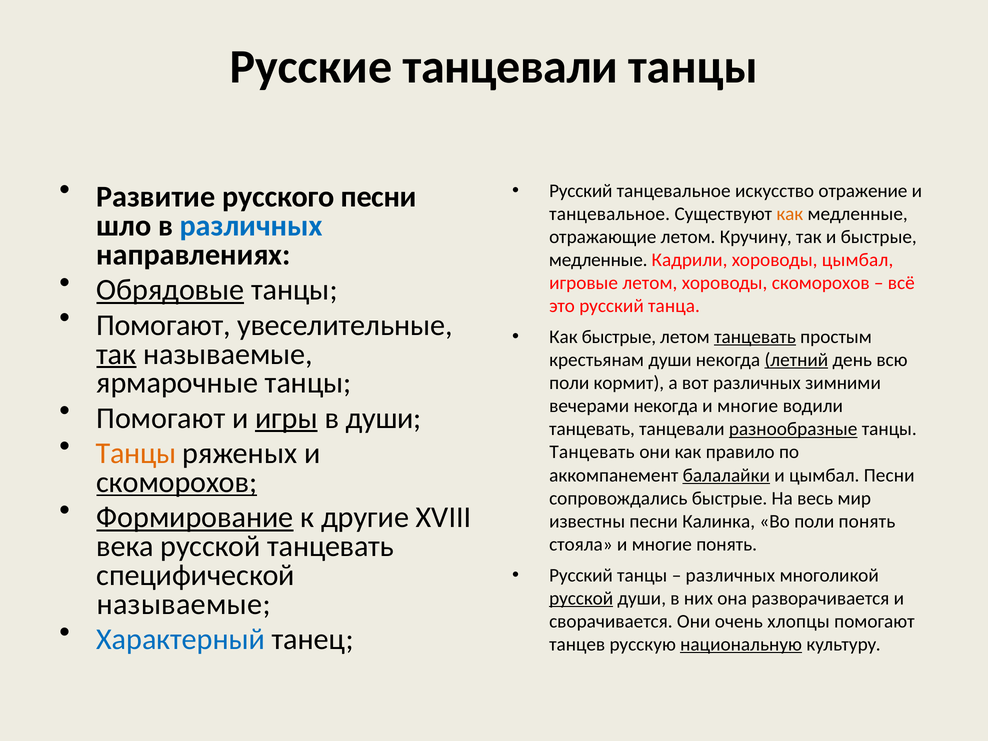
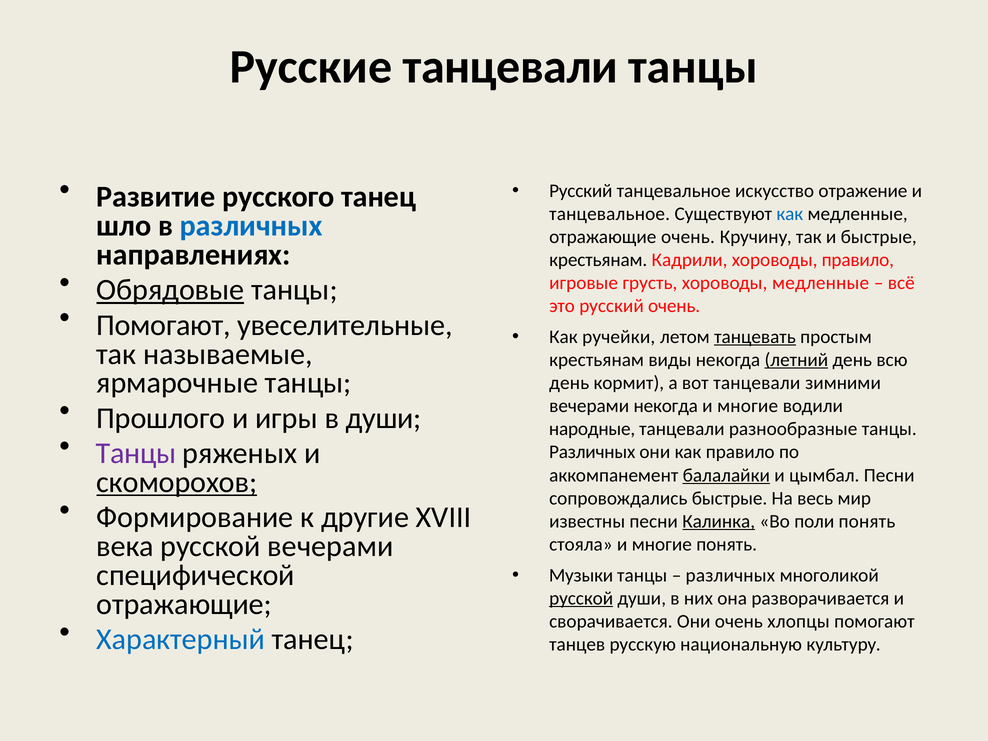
русского песни: песни -> танец (379, 197)
как colour: orange -> blue (790, 214)
отражающие летом: летом -> очень (688, 237)
медленные: медленные -> крестьянам (598, 260)
хороводы цымбал: цымбал -> правило (858, 260)
игровые летом: летом -> грусть (650, 283)
хороводы скоморохов: скоморохов -> медленные (821, 283)
русский танца: танца -> очень (674, 306)
Как быстрые: быстрые -> ручейки (619, 337)
так underline: present -> none (116, 354)
крестьянам души: души -> виды (670, 360)
поли: поли -> день (569, 383)
вот различных: различных -> танцевали (757, 383)
Помогают: Помогают -> Прошлого (161, 418)
игры underline: present -> none (286, 418)
танцевать: танцевать -> народные (592, 429)
разнообразные underline: present -> none (793, 429)
Танцы colour: orange -> purple (136, 453)
Танцевать: Танцевать -> Различных (592, 452)
Формирование underline: present -> none (195, 517)
Калинка underline: none -> present (719, 521)
русской танцевать: танцевать -> вечерами (331, 546)
Русский: Русский -> Музыки (581, 575)
называемые: называемые -> отражающие (184, 604)
национальную underline: present -> none (741, 644)
